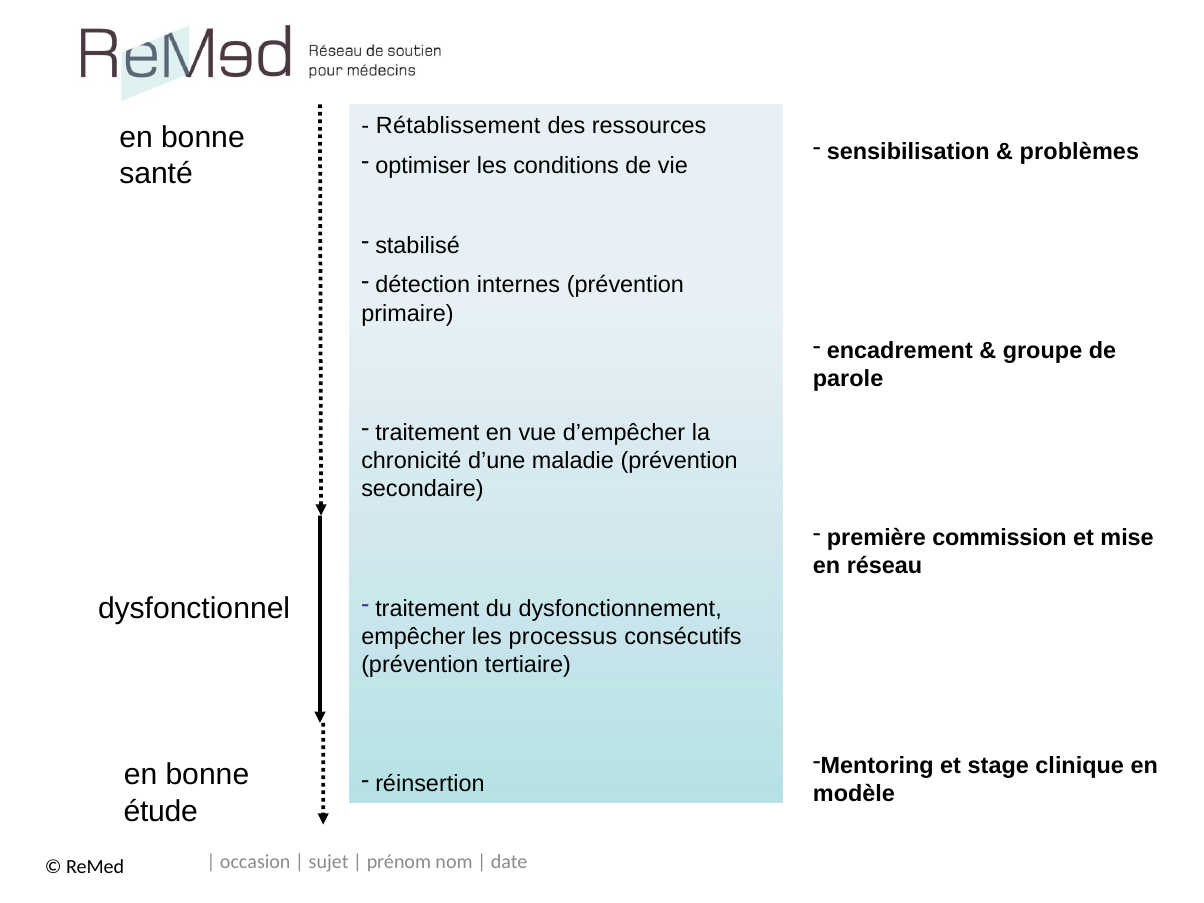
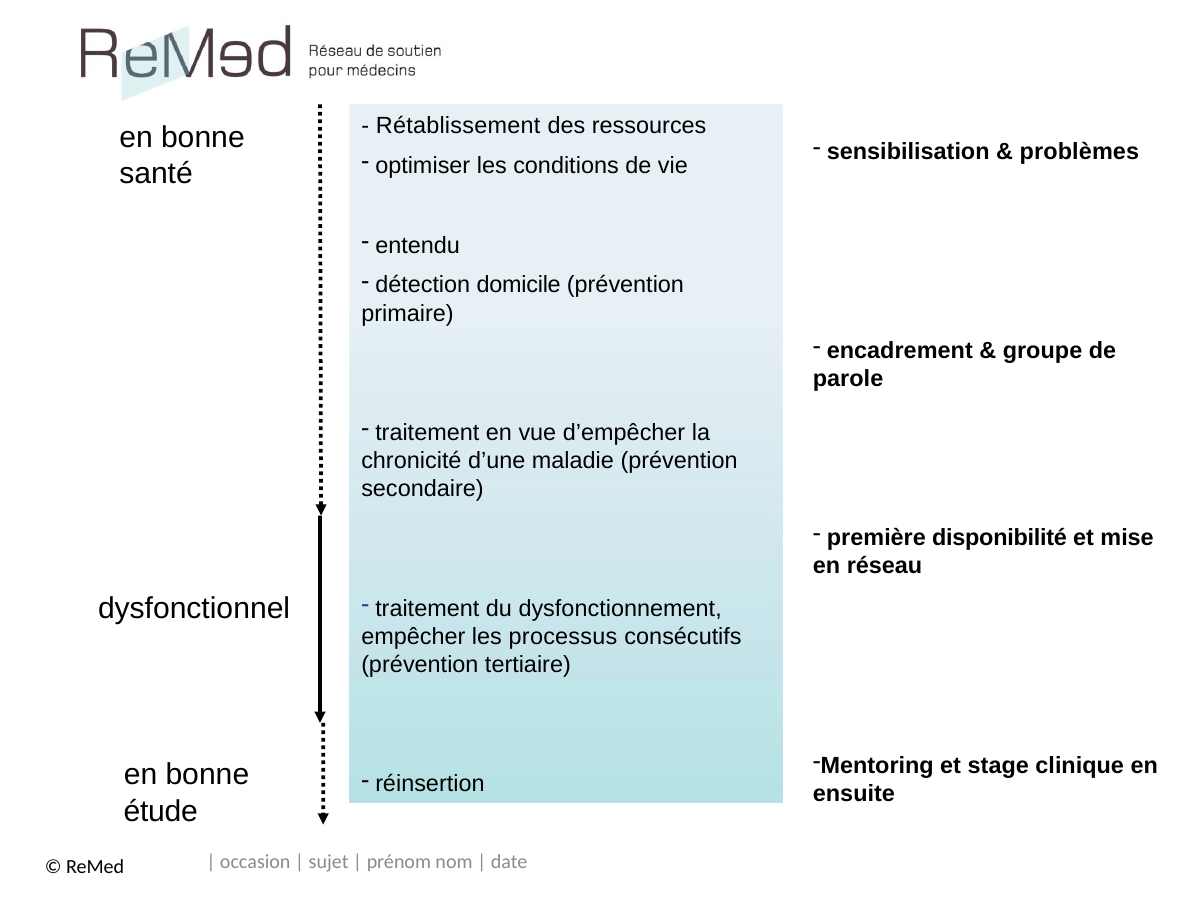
stabilisé: stabilisé -> entendu (418, 245)
internes: internes -> domicile (519, 285)
commission: commission -> disponibilité (1000, 538)
modèle: modèle -> ensuite (854, 793)
